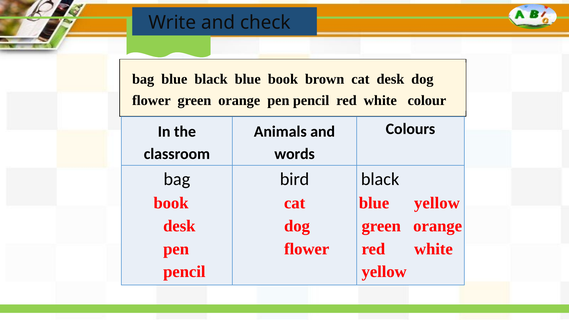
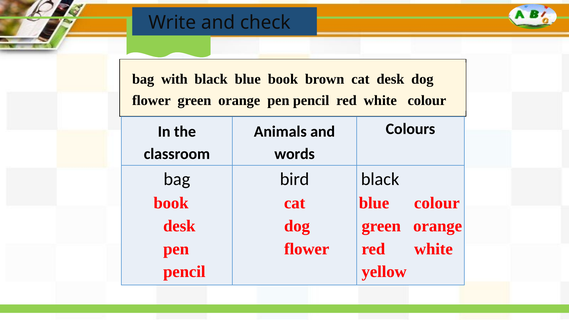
bag blue: blue -> with (174, 79)
blue yellow: yellow -> colour (437, 203)
